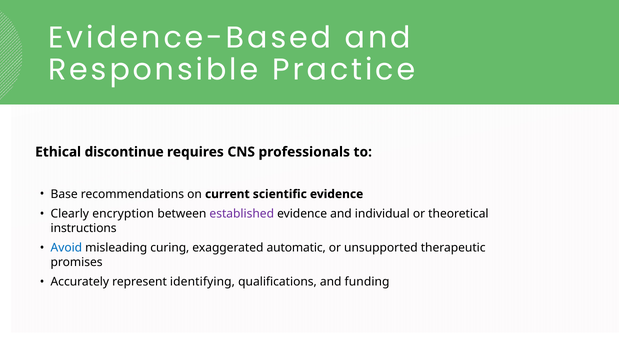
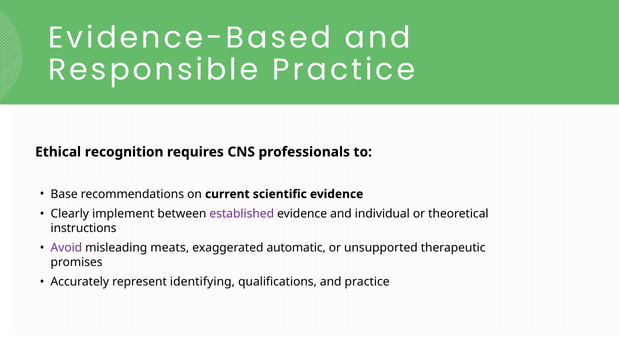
discontinue: discontinue -> recognition (124, 152)
encryption: encryption -> implement (123, 214)
Avoid colour: blue -> purple (66, 248)
curing: curing -> meats (170, 248)
and funding: funding -> practice (367, 282)
